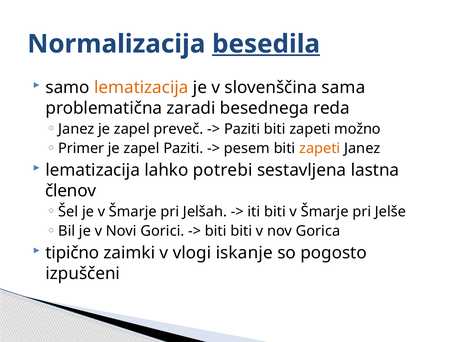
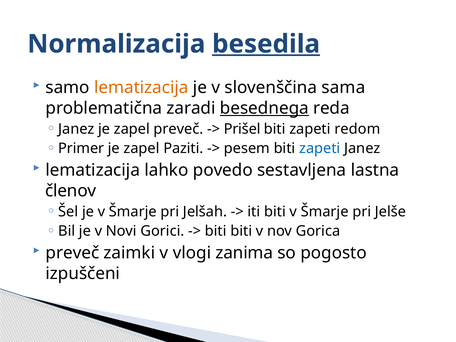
besednega underline: none -> present (264, 108)
Paziti: Paziti -> Prišel (242, 129)
možno: možno -> redom (357, 129)
zapeti colour: orange -> blue (320, 149)
potrebi: potrebi -> povedo (223, 170)
tipično: tipično -> preveč (72, 253)
iskanje: iskanje -> zanima (244, 253)
